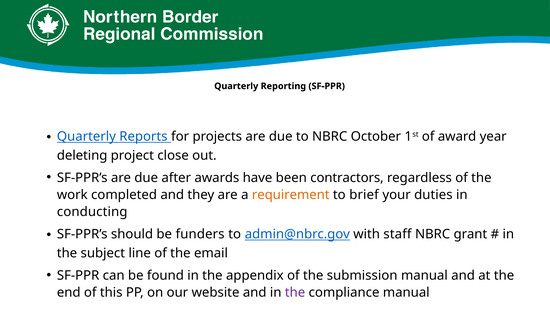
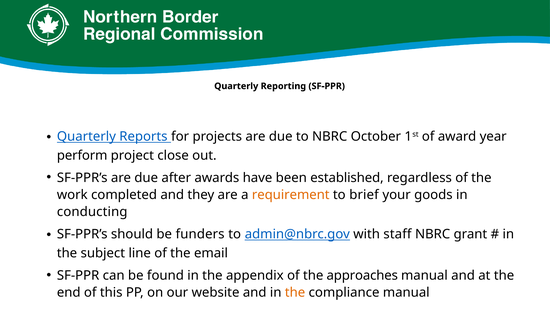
deleting: deleting -> perform (82, 156)
contractors: contractors -> established (347, 178)
duties: duties -> goods (433, 195)
submission: submission -> approaches (362, 276)
the colour: purple -> orange (295, 293)
